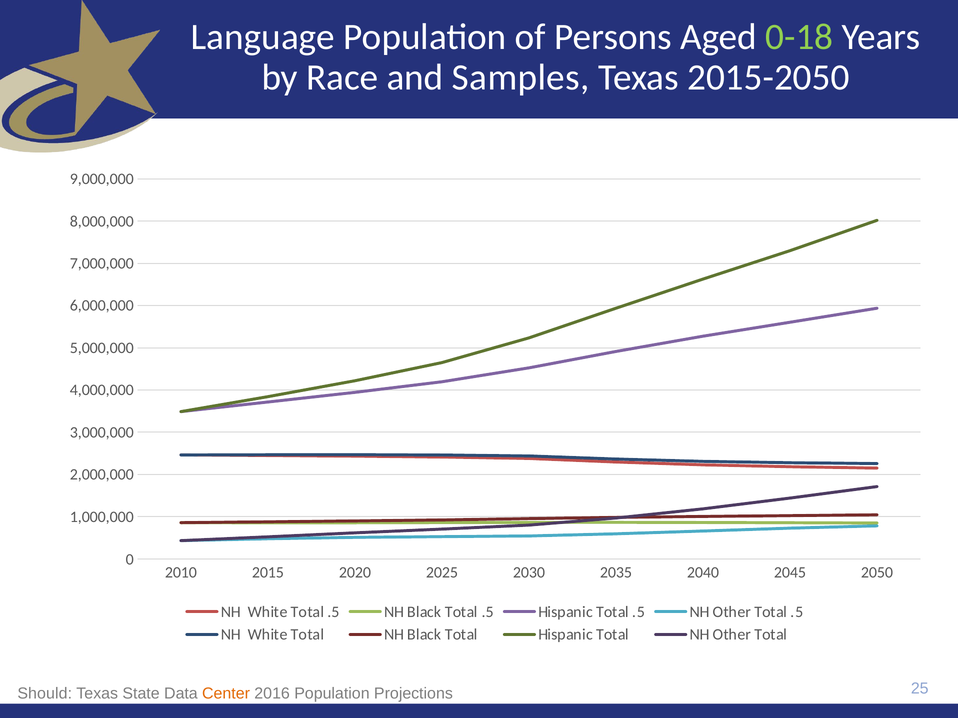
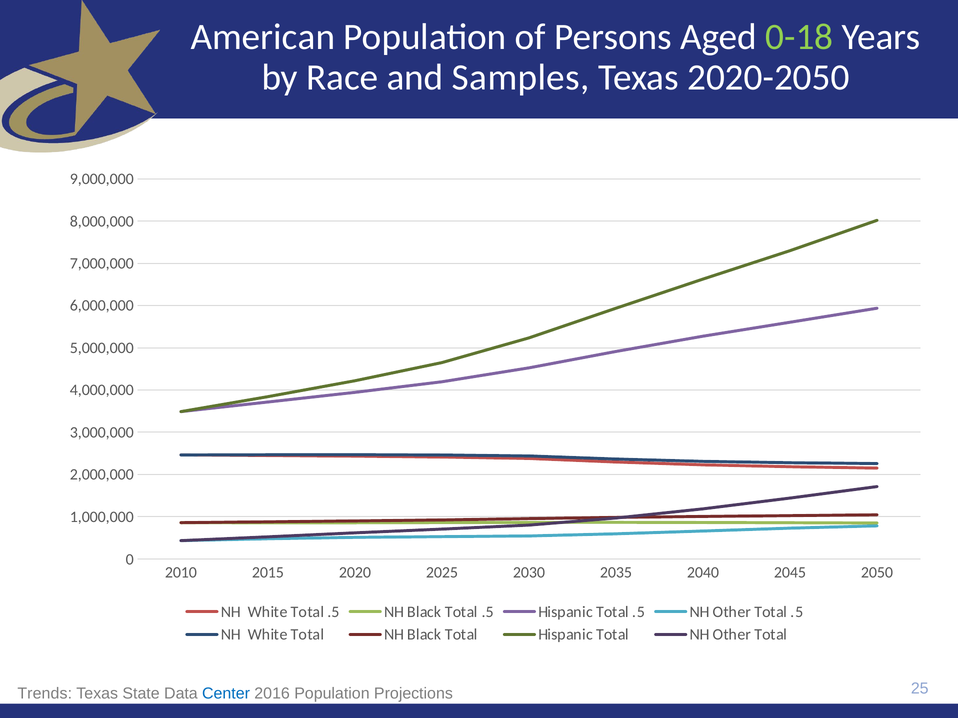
Language: Language -> American (263, 37)
2015-2050: 2015-2050 -> 2020-2050 (768, 77)
Should: Should -> Trends (45, 694)
Center colour: orange -> blue (226, 694)
